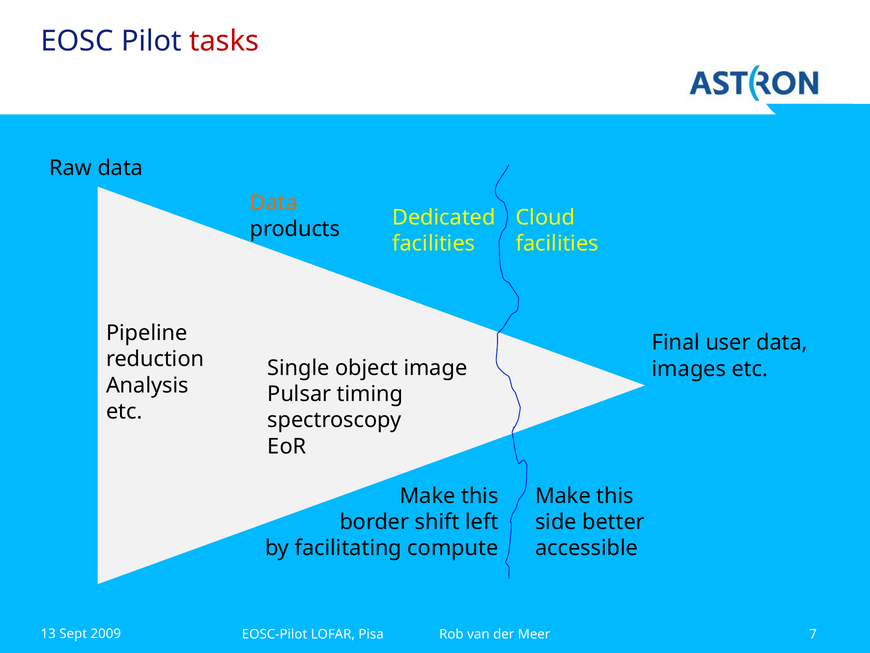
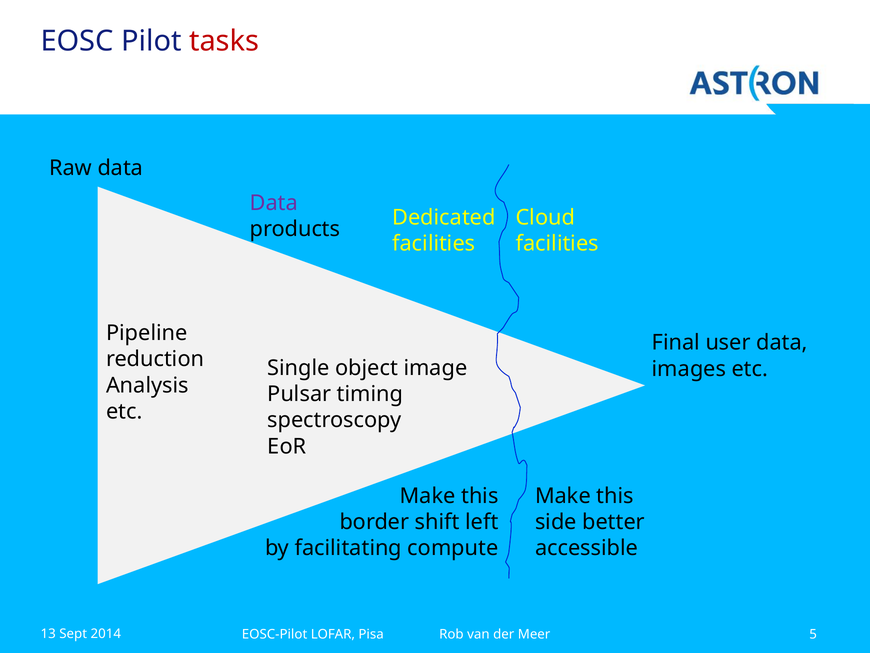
Data colour: orange -> purple (274, 203)
2009: 2009 -> 2014 (106, 633)
7: 7 -> 5 (813, 634)
